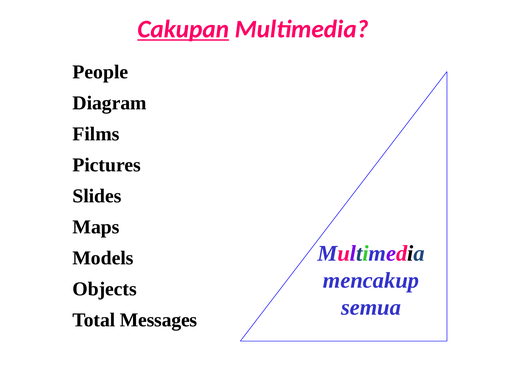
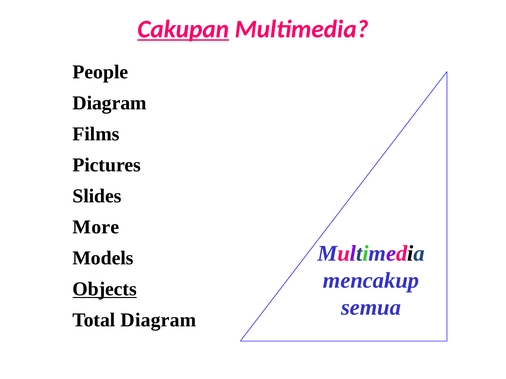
Maps: Maps -> More (96, 227)
Objects underline: none -> present (105, 289)
Total Messages: Messages -> Diagram (158, 320)
